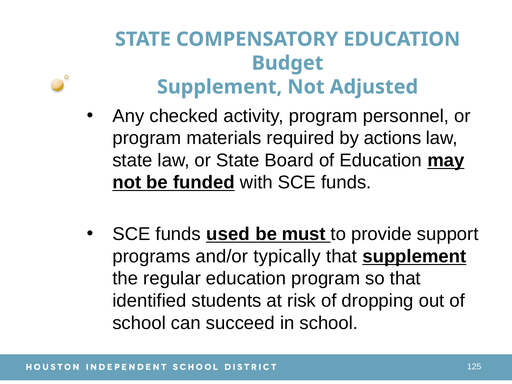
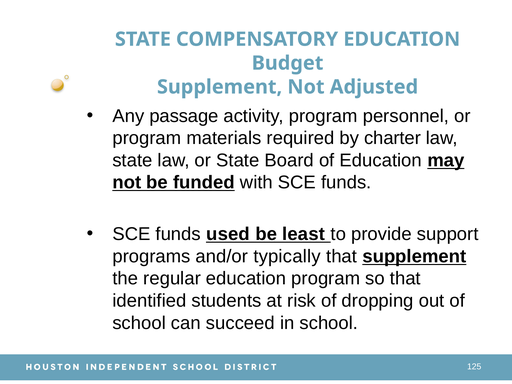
checked: checked -> passage (184, 116)
actions: actions -> charter (393, 138)
must: must -> least (304, 234)
